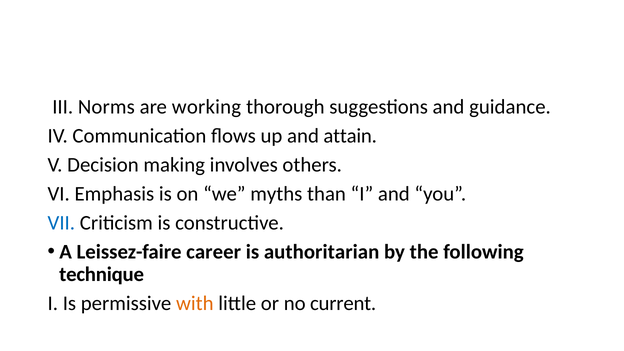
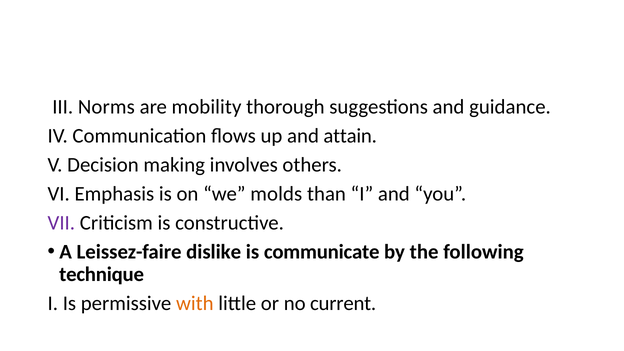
working: working -> mobility (207, 107)
myths: myths -> molds (276, 194)
VII colour: blue -> purple (61, 223)
career: career -> dislike (214, 252)
authoritarian: authoritarian -> communicate (322, 252)
